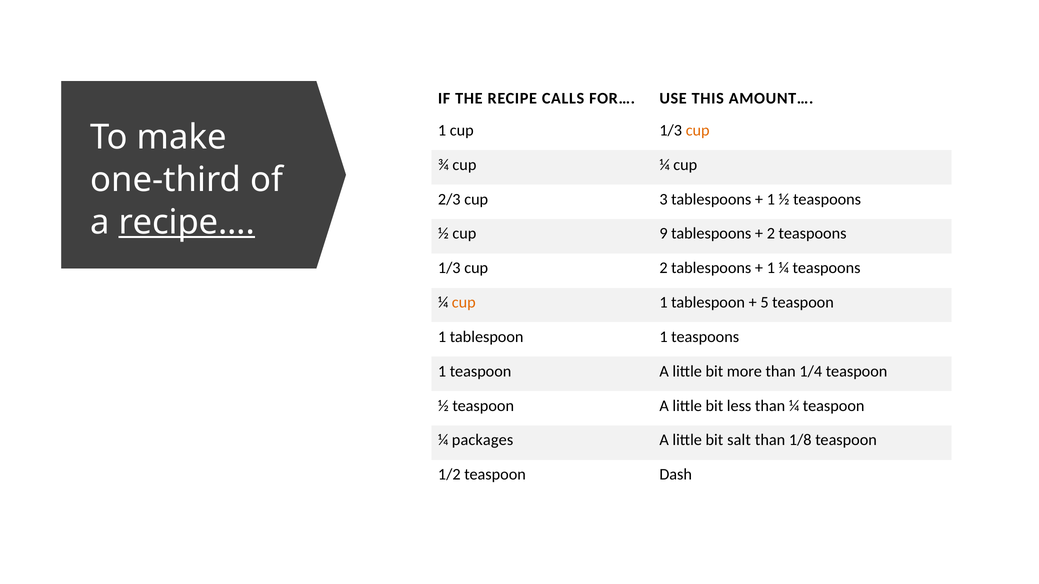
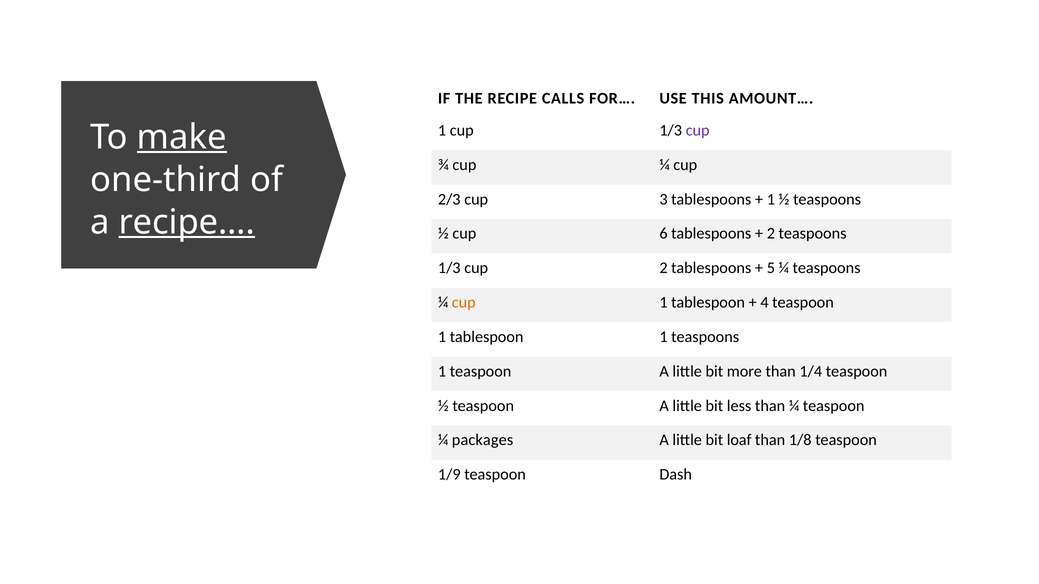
cup colour: orange -> purple (698, 130)
make underline: none -> present (182, 137)
9: 9 -> 6 (664, 234)
1: 1 -> 5 (771, 268)
5: 5 -> 4 (765, 303)
salt: salt -> loaf (739, 440)
1/2: 1/2 -> 1/9 (449, 475)
